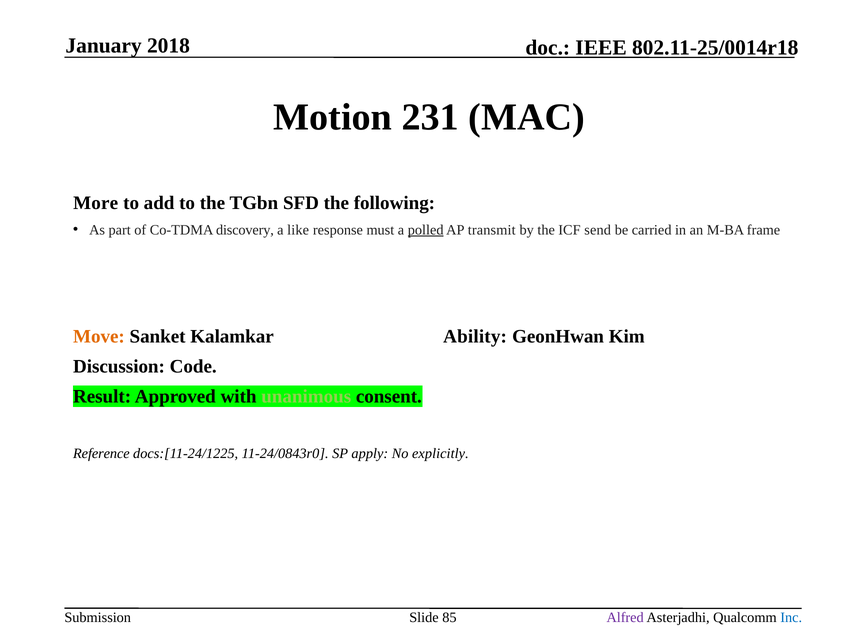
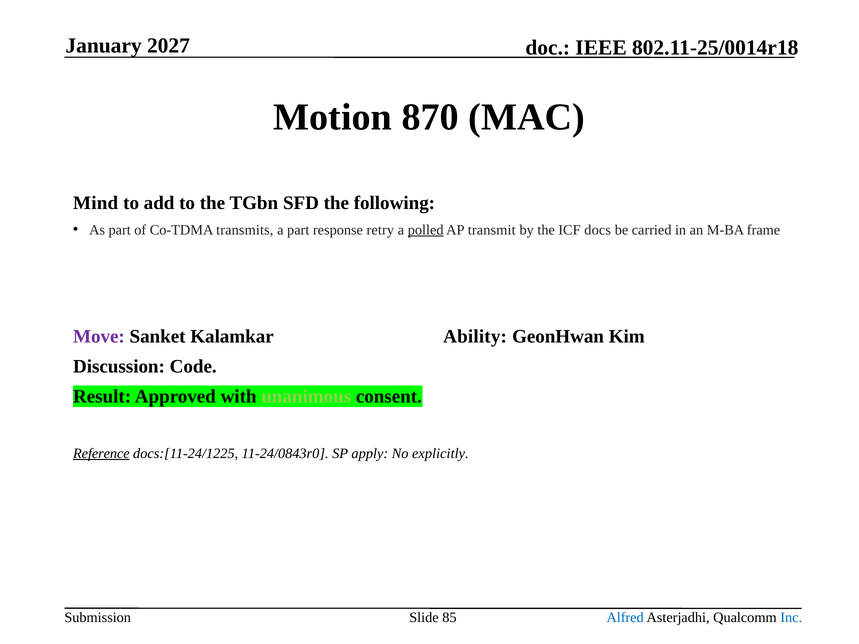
2018: 2018 -> 2027 (168, 46)
231: 231 -> 870 (430, 117)
More: More -> Mind (96, 203)
discovery: discovery -> transmits (245, 230)
a like: like -> part (298, 230)
must: must -> retry (380, 230)
send: send -> docs (598, 230)
Move colour: orange -> purple (99, 336)
Reference underline: none -> present (101, 453)
Alfred colour: purple -> blue (625, 618)
